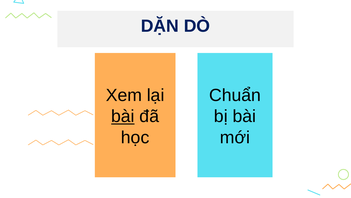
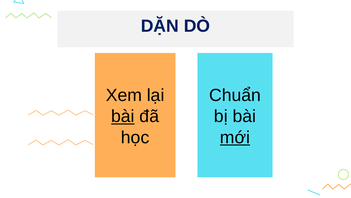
mới underline: none -> present (235, 137)
